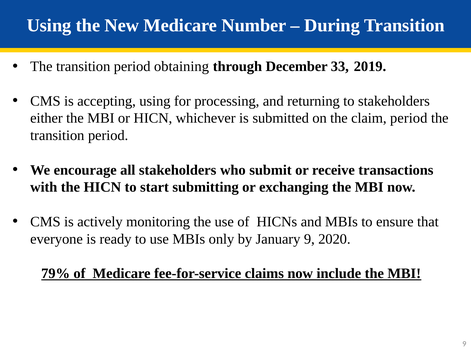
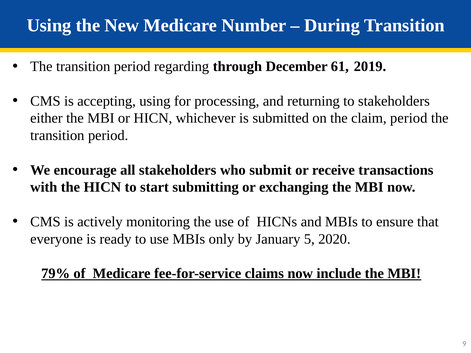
obtaining: obtaining -> regarding (182, 67)
33: 33 -> 61 (340, 67)
January 9: 9 -> 5 (309, 239)
